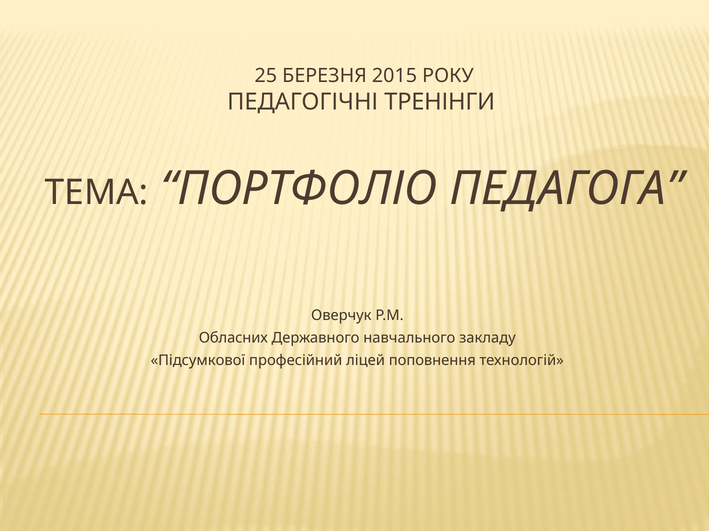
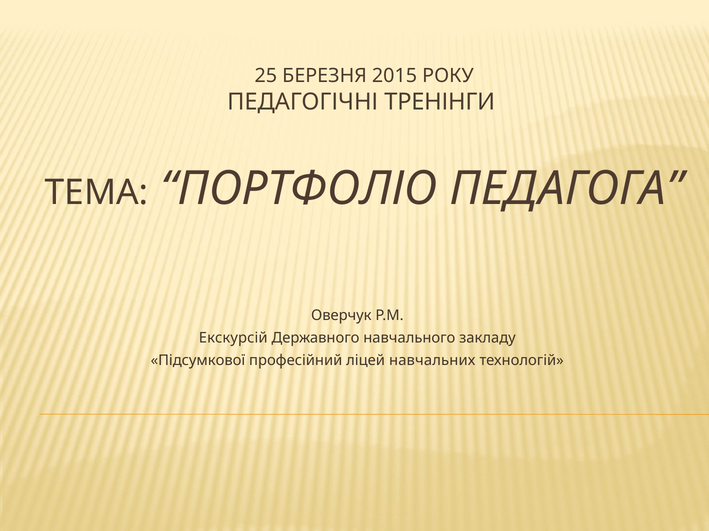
Обласних: Обласних -> Екскурсій (233, 338)
поповнення: поповнення -> навчальних (432, 361)
